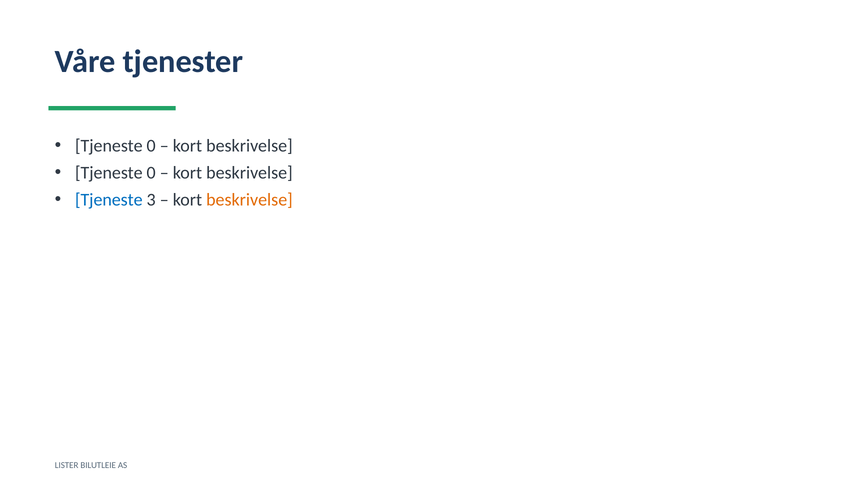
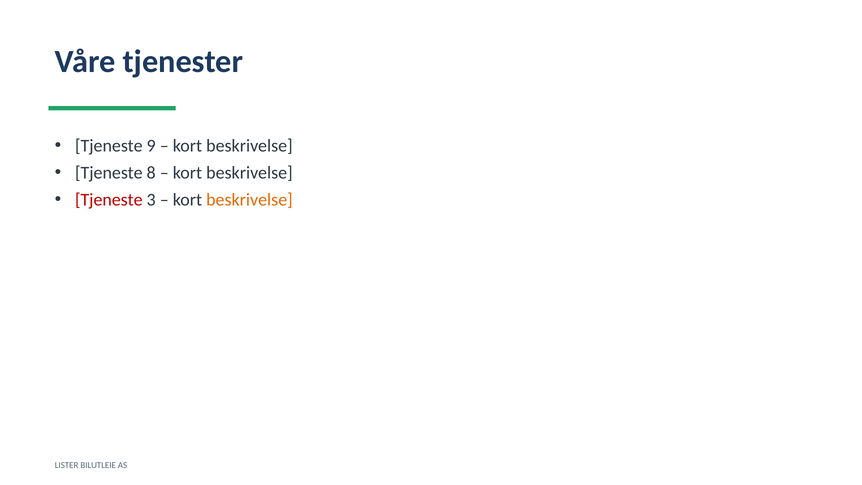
0: 0 -> 9 (151, 146)
0: 0 -> 8 (151, 173)
Tjeneste colour: blue -> red (109, 200)
